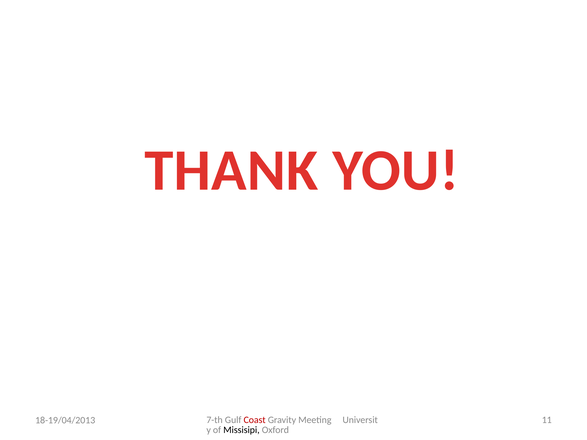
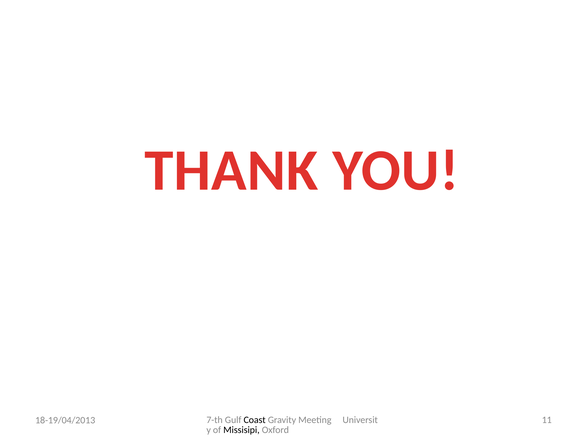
Coast colour: red -> black (255, 420)
